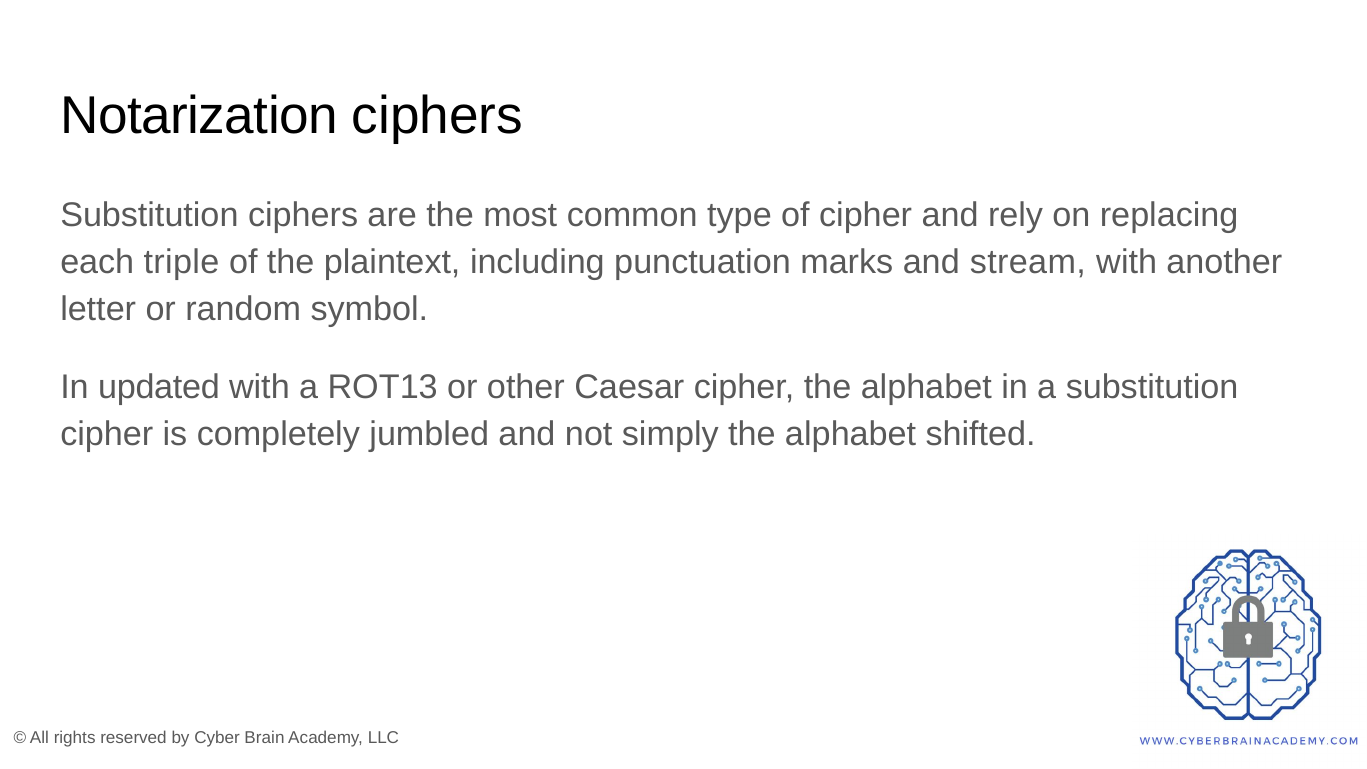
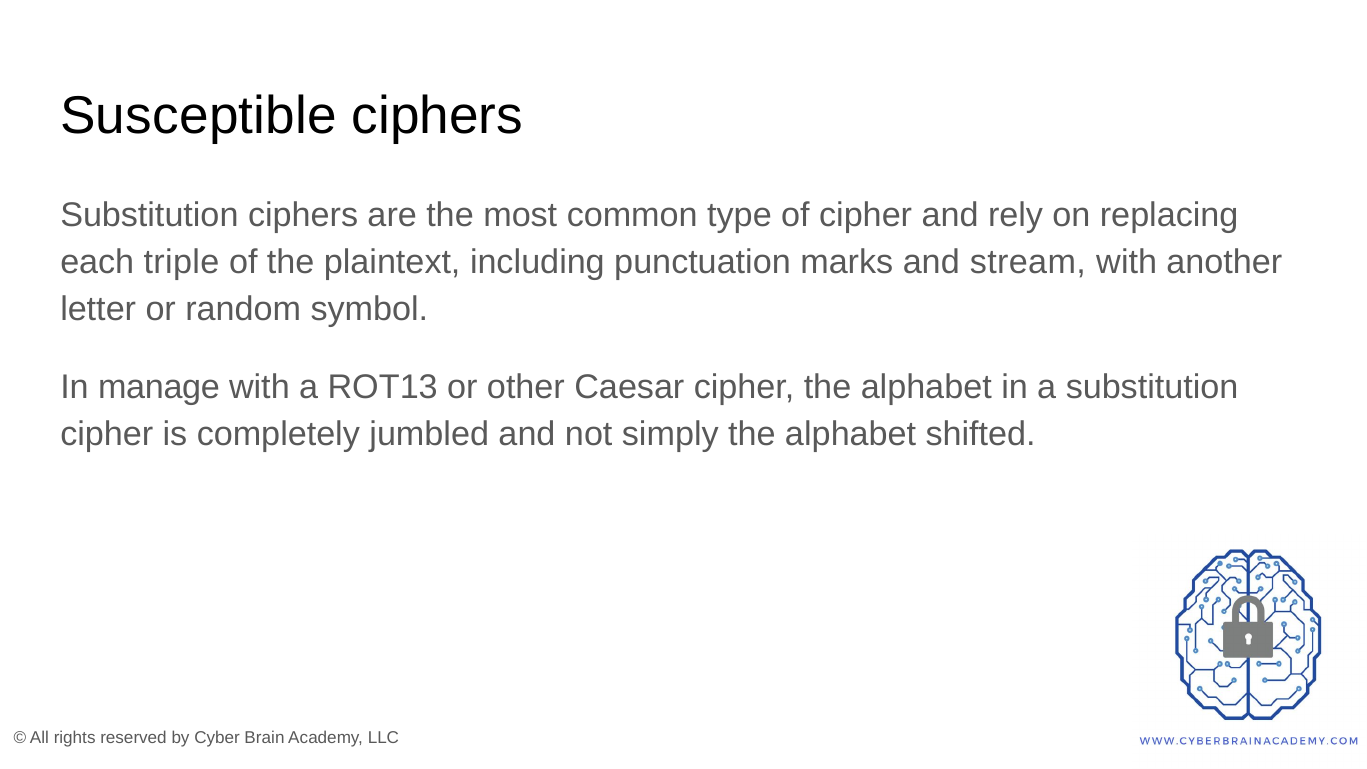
Notarization: Notarization -> Susceptible (199, 116)
updated: updated -> manage (159, 387)
